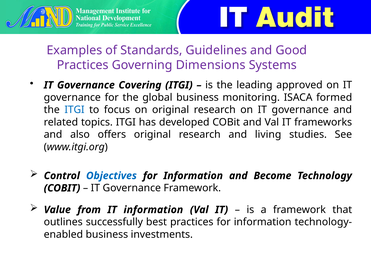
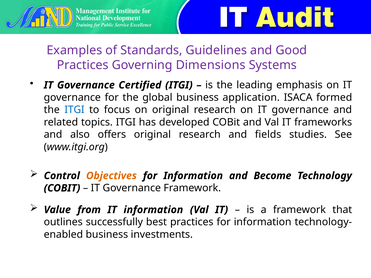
Covering: Covering -> Certified (140, 85)
approved: approved -> emphasis (299, 85)
monitoring: monitoring -> application (251, 98)
living: living -> fields (268, 135)
Objectives colour: blue -> orange (111, 176)
